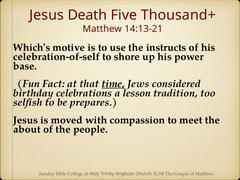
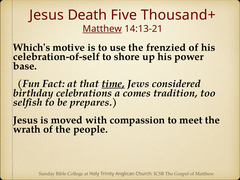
Matthew underline: none -> present (102, 29)
instructs: instructs -> frenzied (166, 47)
lesson: lesson -> comes (137, 93)
about: about -> wrath (27, 129)
